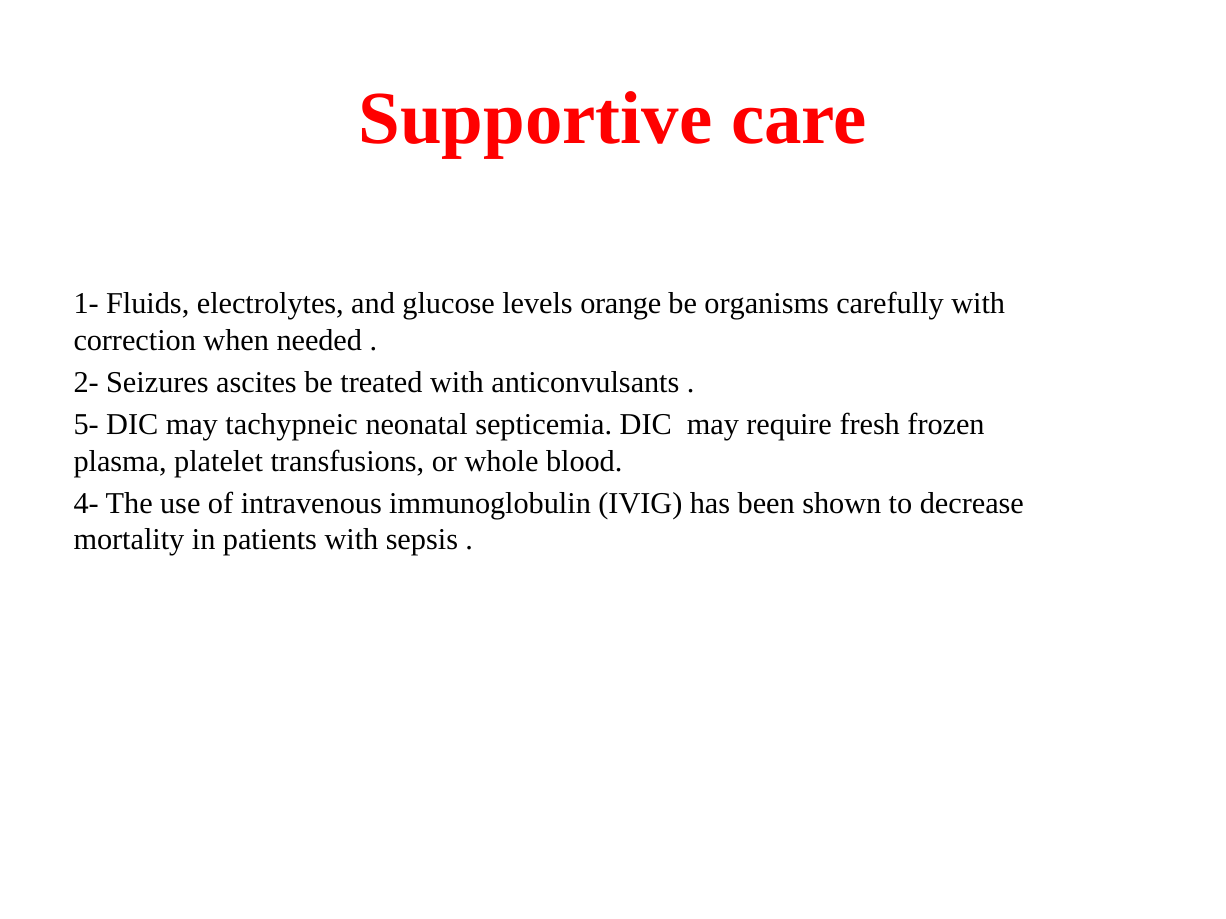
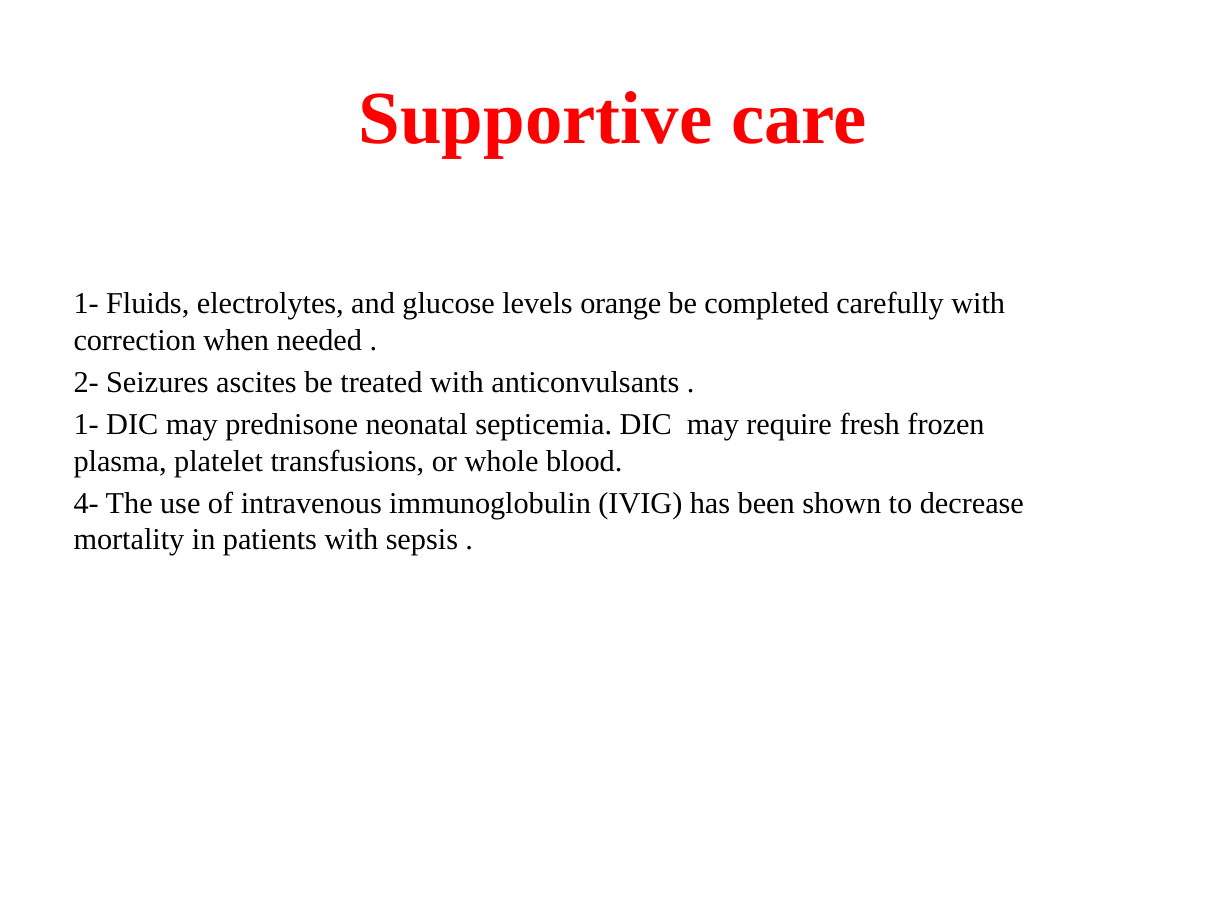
organisms: organisms -> completed (767, 304)
5-: 5- -> 1- (86, 425)
tachypneic: tachypneic -> prednisone (292, 425)
